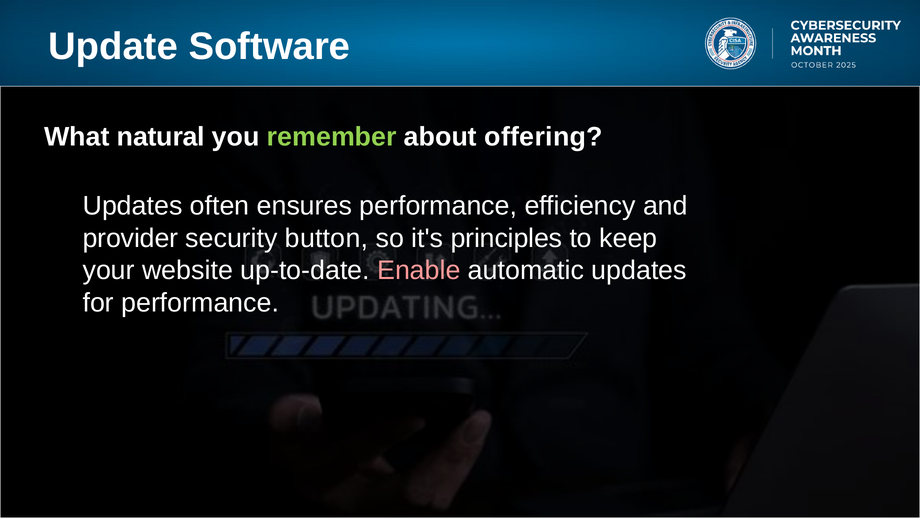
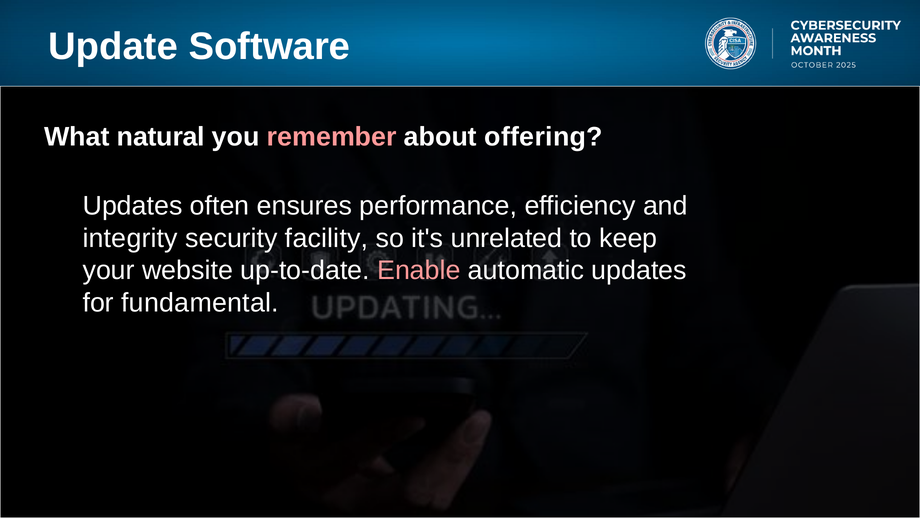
remember colour: light green -> pink (332, 137)
provider: provider -> integrity (130, 238)
button: button -> facility (327, 238)
principles: principles -> unrelated (506, 238)
for performance: performance -> fundamental (200, 303)
